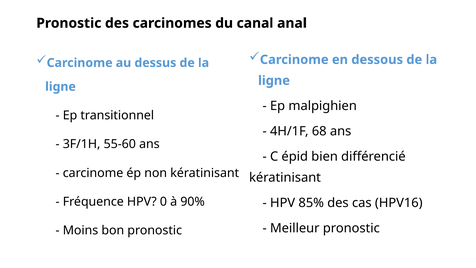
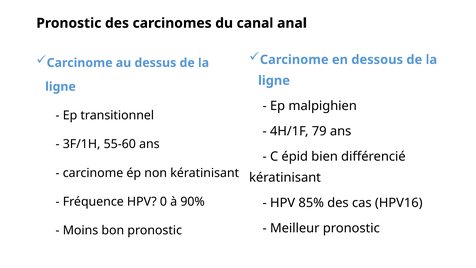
68: 68 -> 79 (319, 131)
